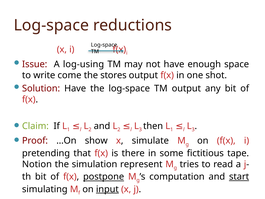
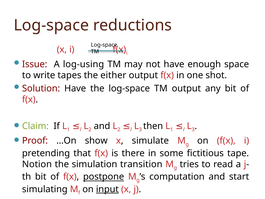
come: come -> tapes (69, 75)
stores: stores -> either (113, 75)
represent: represent -> transition (141, 164)
start underline: present -> none (239, 177)
